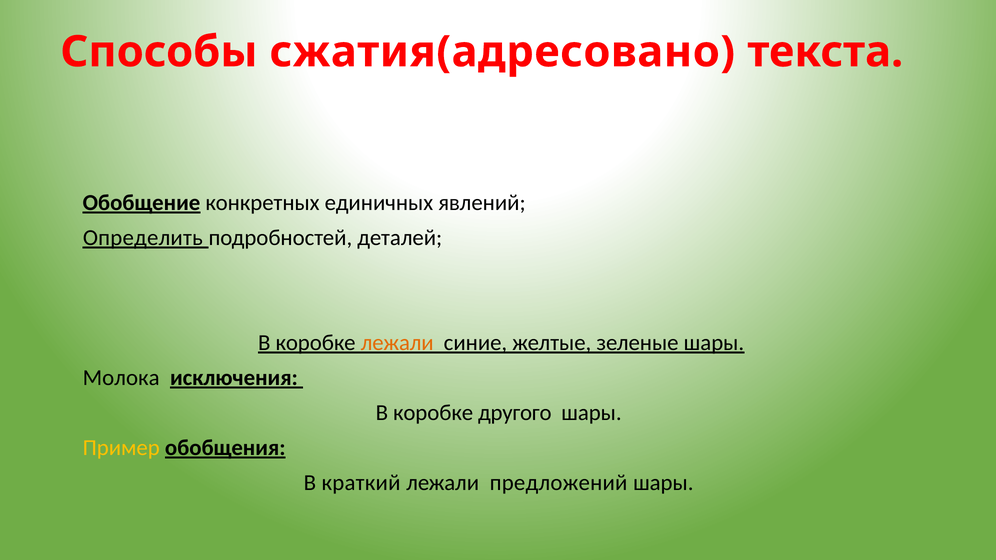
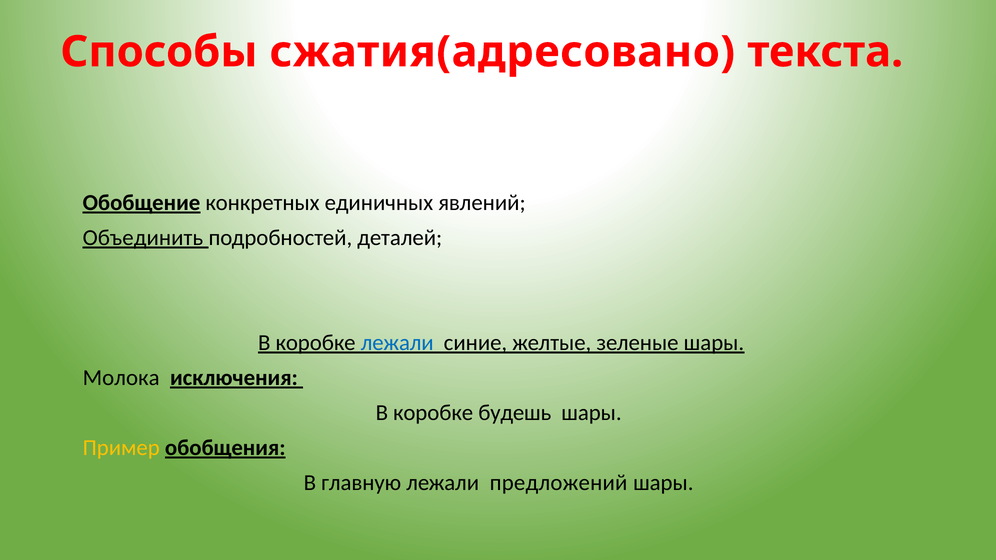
Определить: Определить -> Объединить (143, 238)
лежали colour: orange -> blue (397, 343)
другого: другого -> будешь (515, 413)
краткий: краткий -> главную (361, 483)
